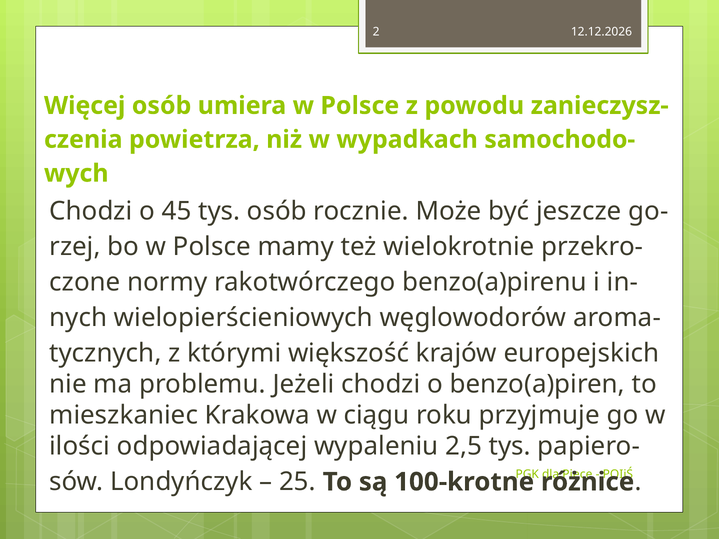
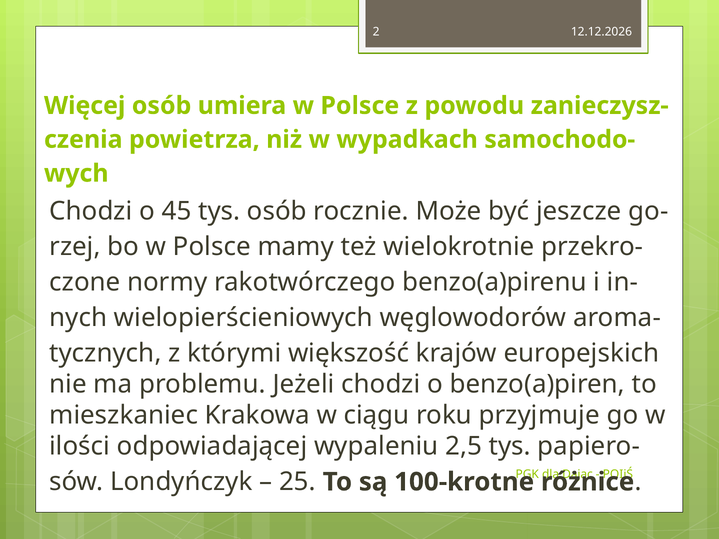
Piece: Piece -> Dając (577, 474)
